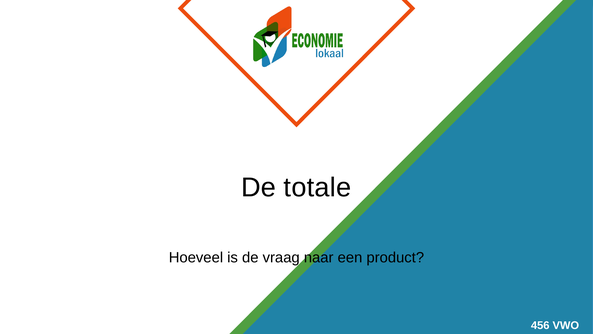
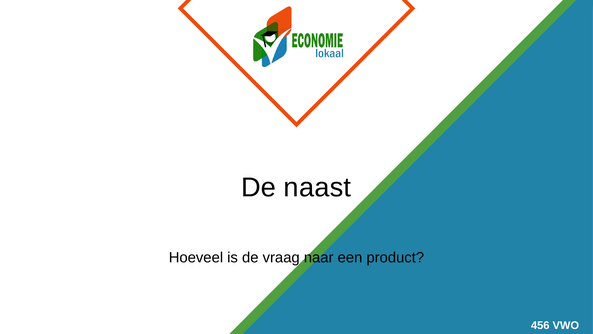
totale: totale -> naast (317, 187)
